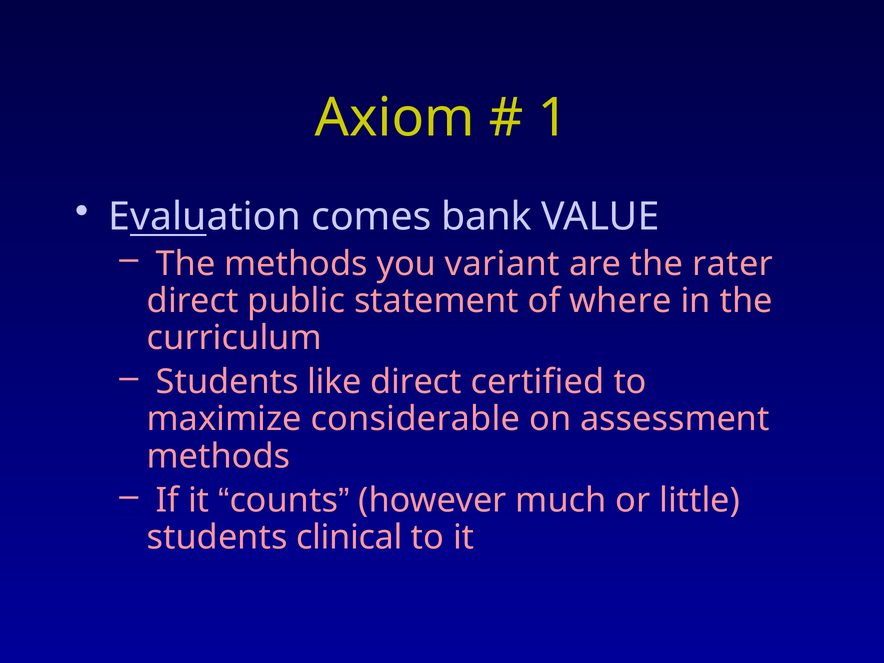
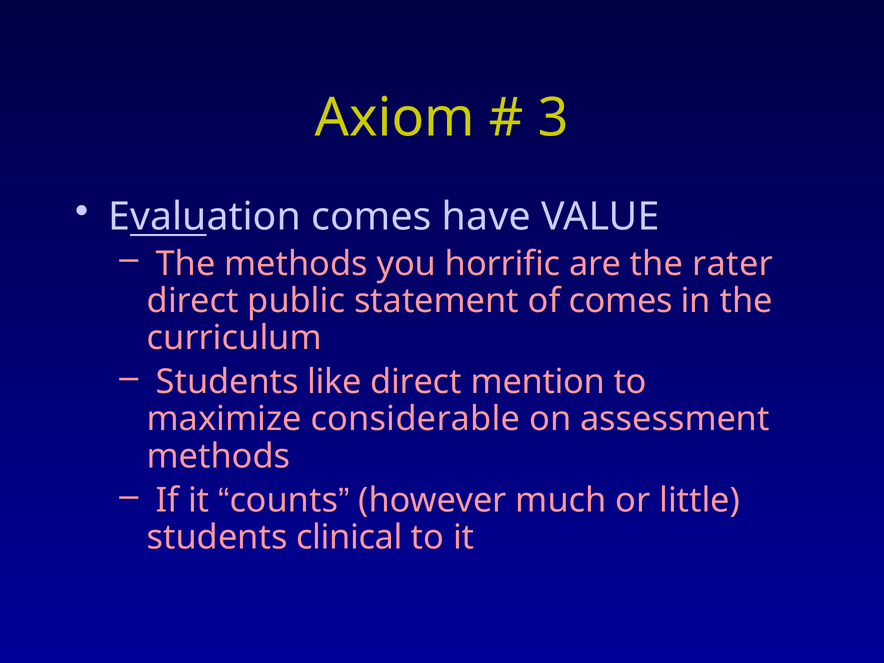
1: 1 -> 3 (553, 118)
bank: bank -> have (486, 217)
variant: variant -> horrific (503, 264)
of where: where -> comes (621, 301)
certified: certified -> mention (538, 382)
